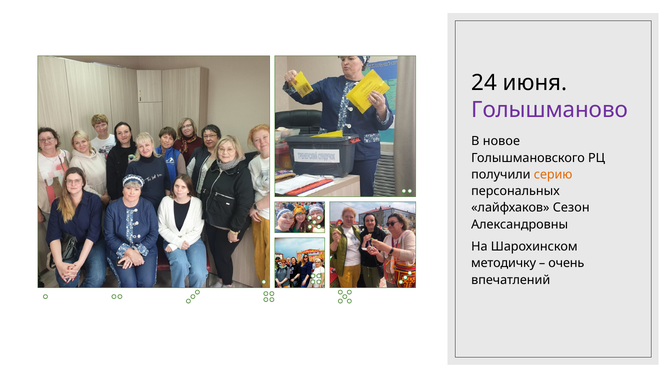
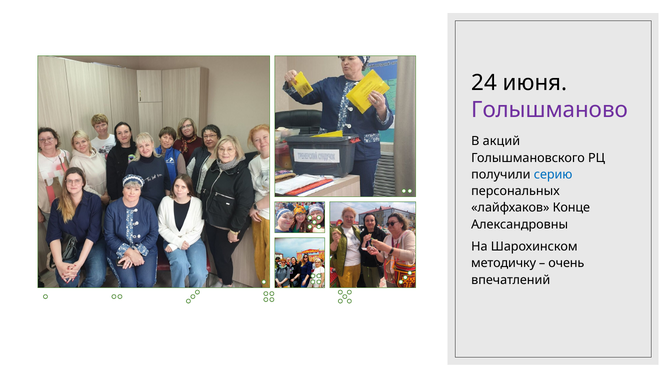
новое: новое -> акций (501, 141)
серию colour: orange -> blue (553, 175)
Сезон: Сезон -> Конце (571, 208)
